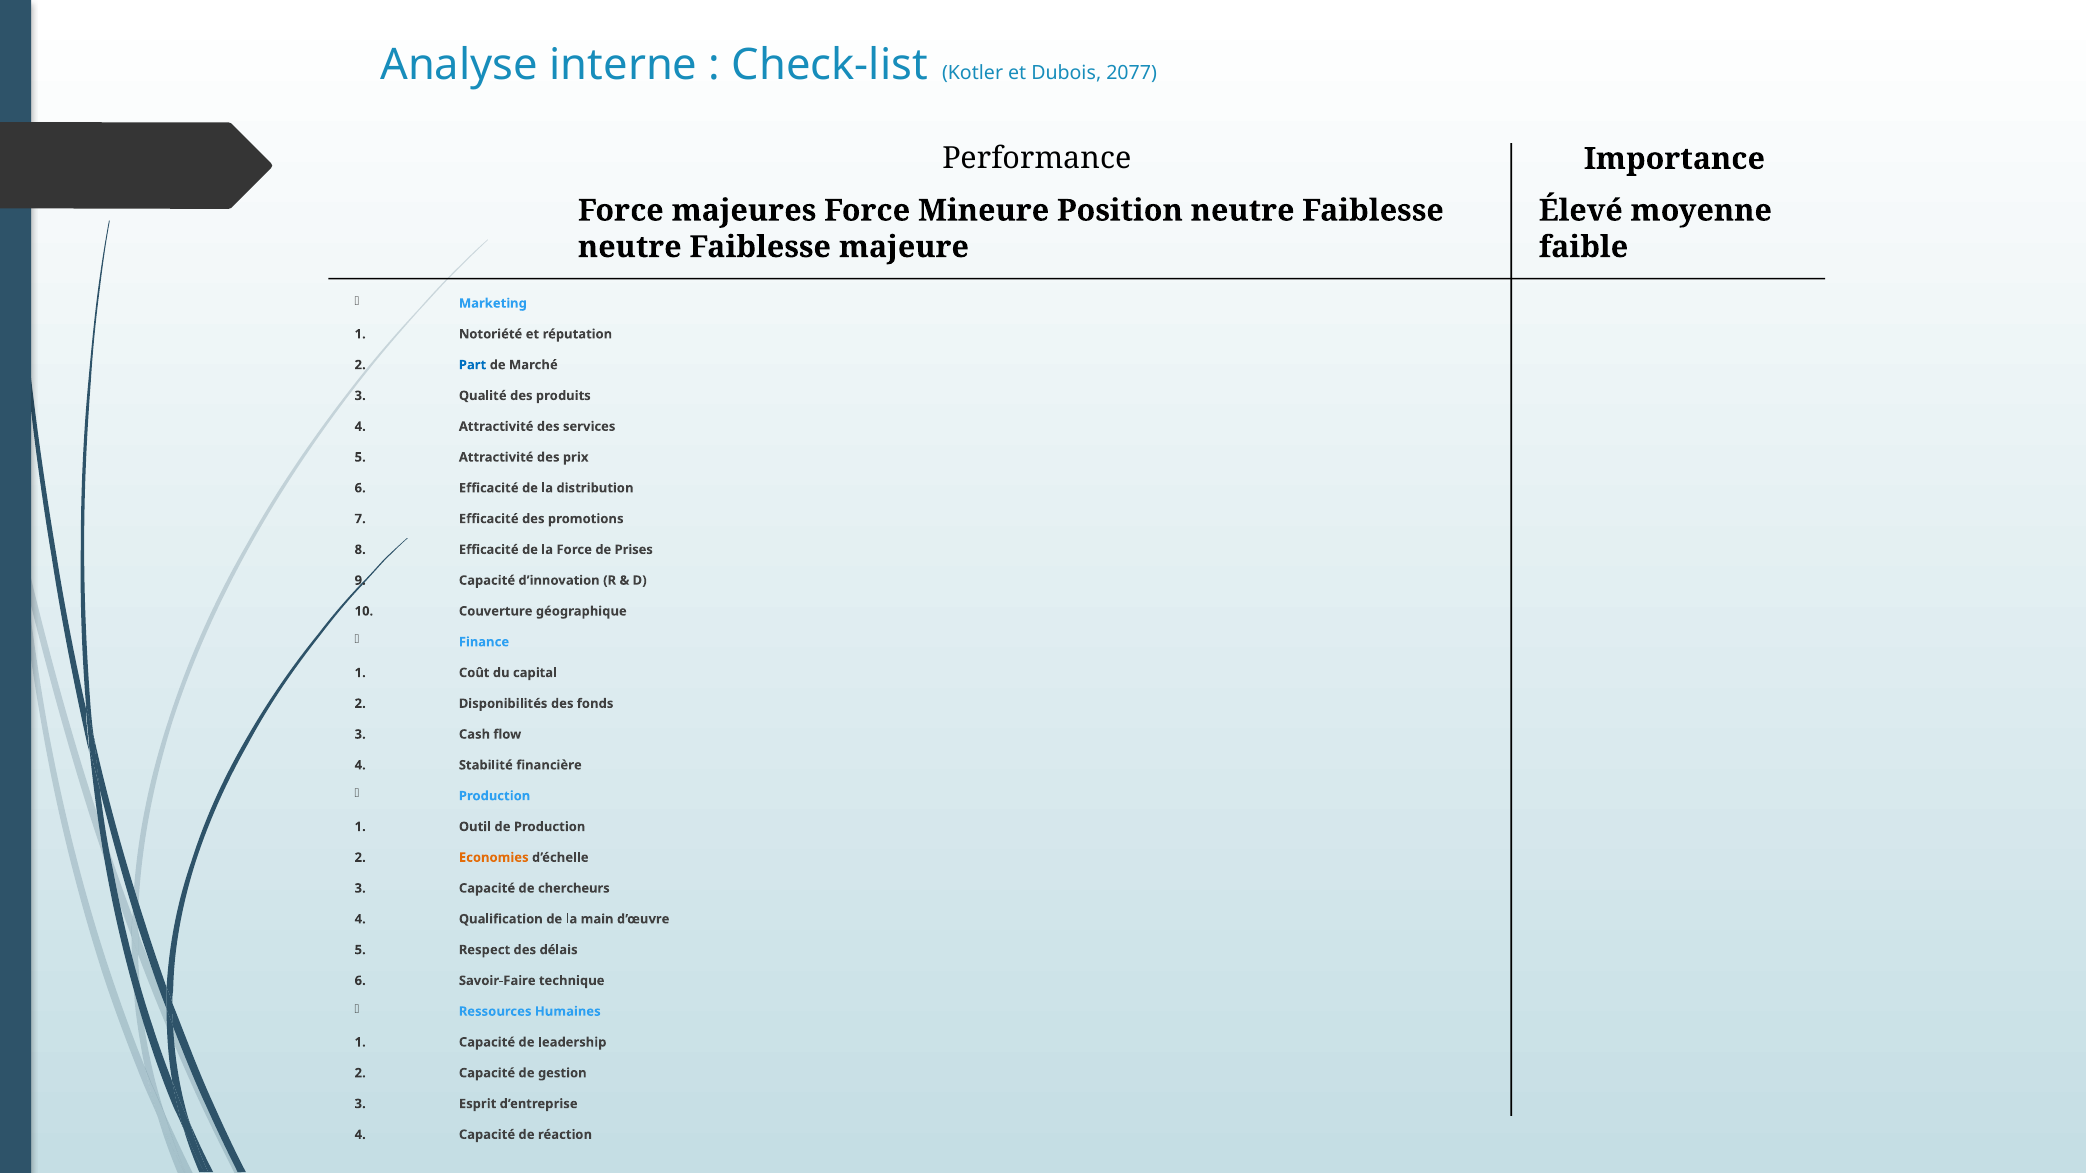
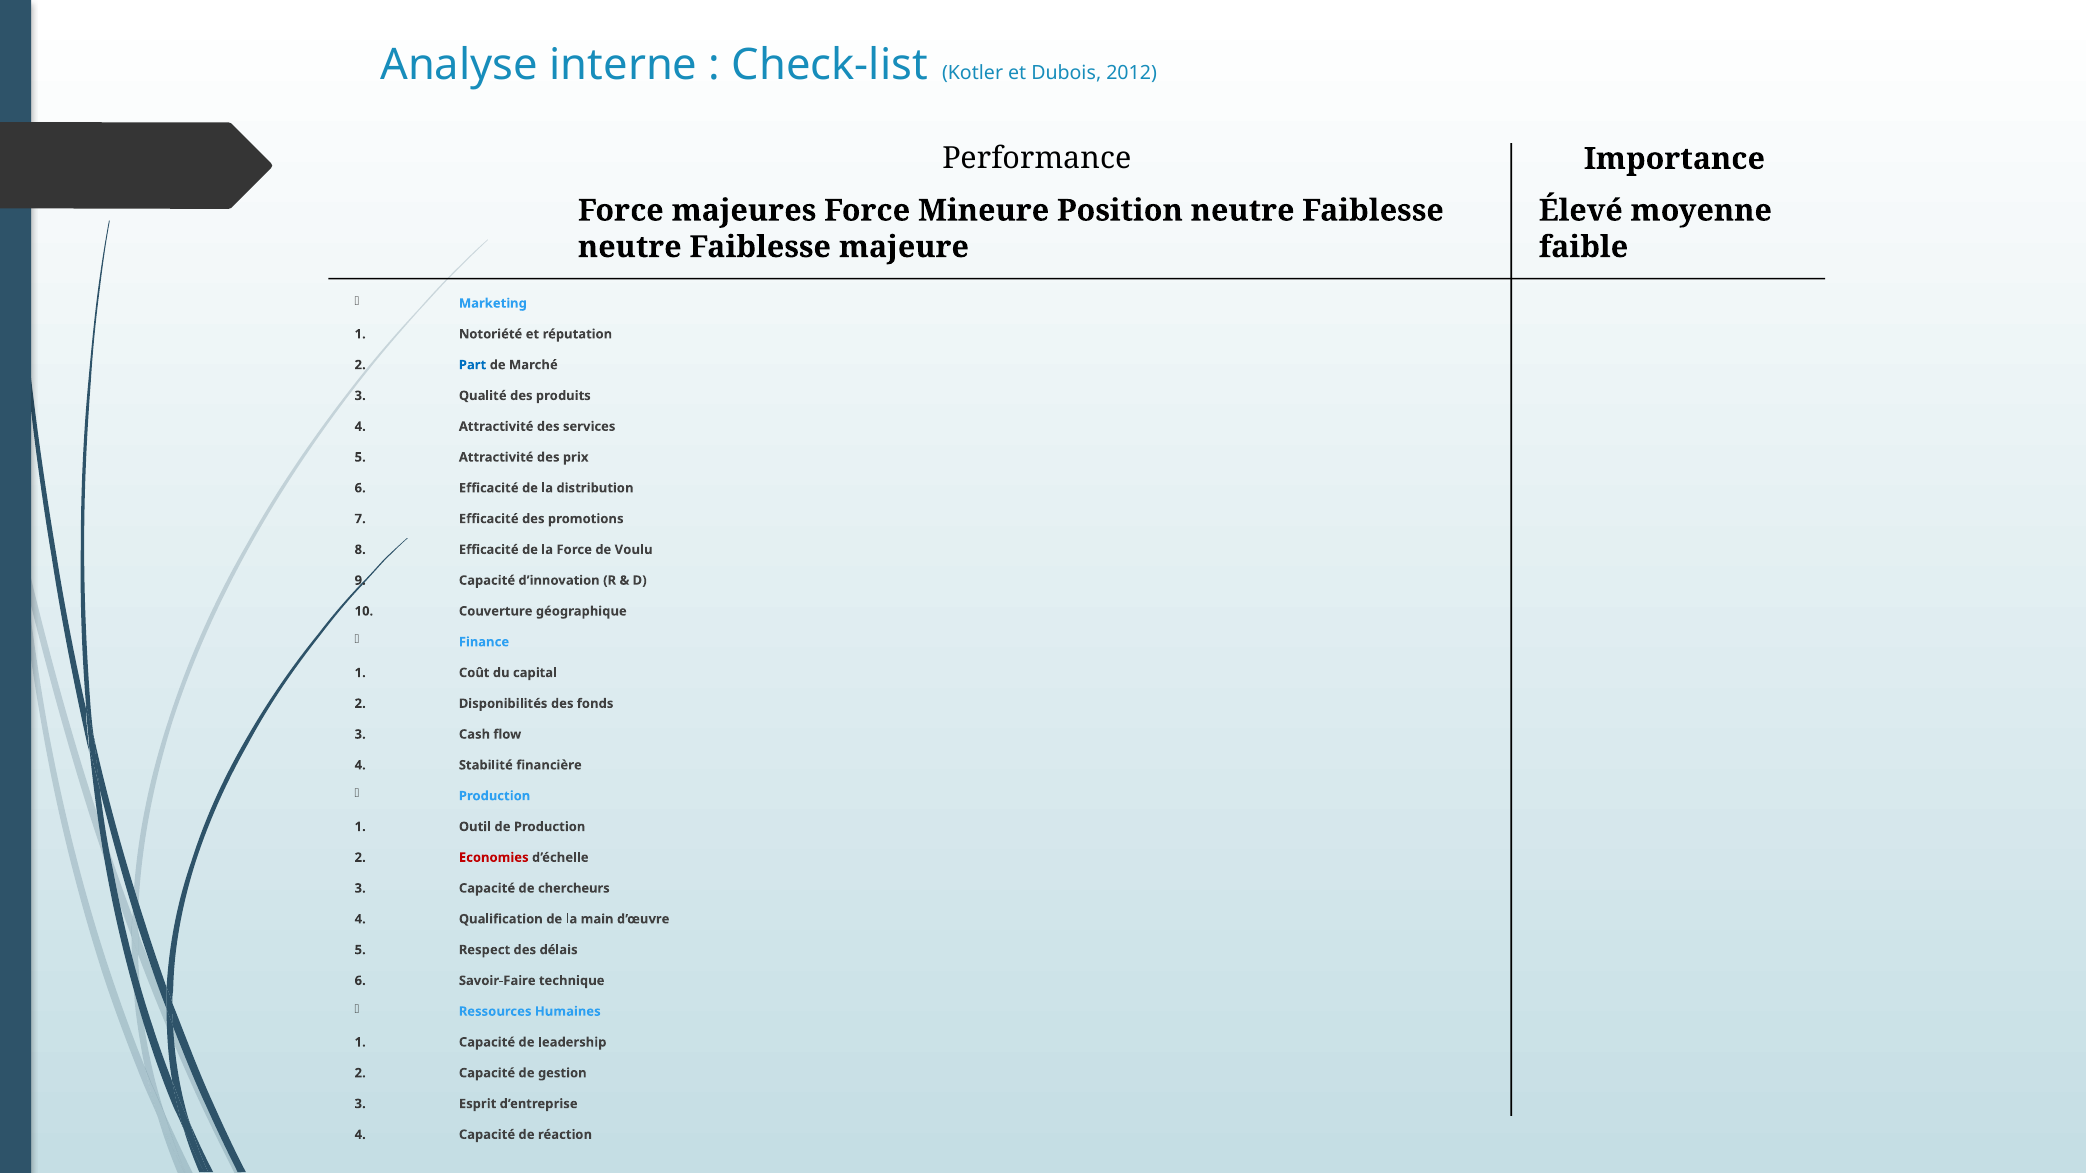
2077: 2077 -> 2012 (1132, 73)
Prises: Prises -> Voulu (634, 550)
Economies colour: orange -> red (494, 858)
